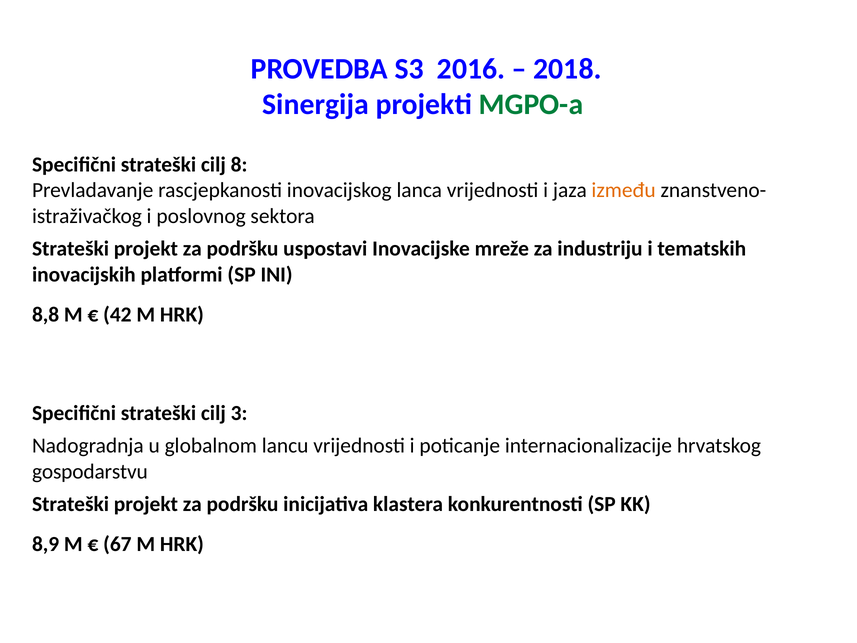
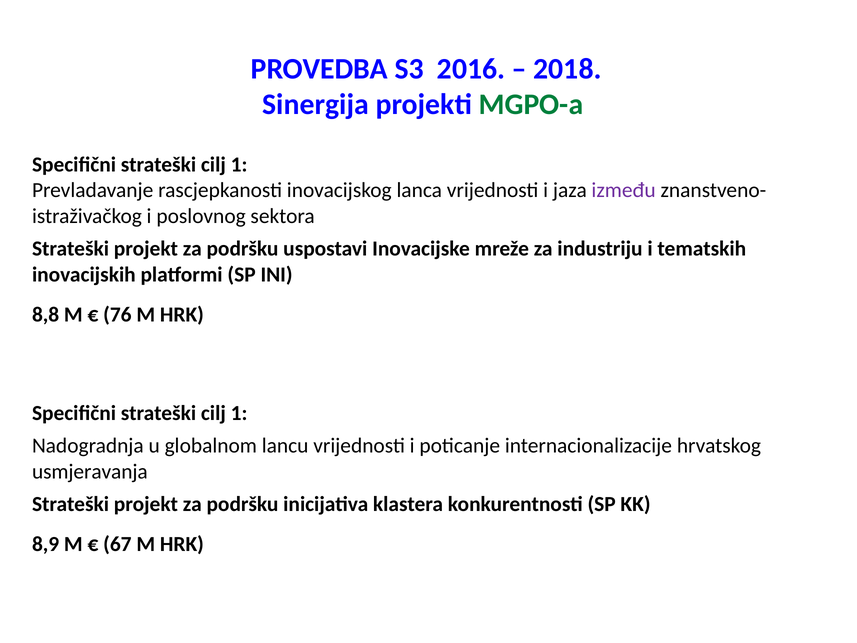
8: 8 -> 1 (239, 164)
između colour: orange -> purple (624, 190)
42: 42 -> 76 (117, 314)
3: 3 -> 1 (239, 413)
gospodarstvu: gospodarstvu -> usmjeravanja (90, 471)
